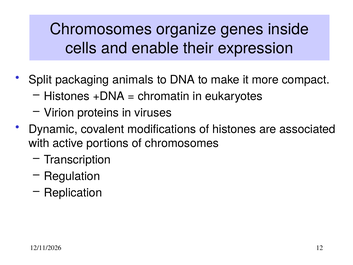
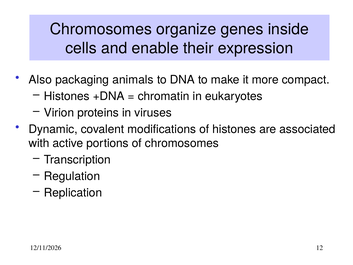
Split: Split -> Also (40, 80)
